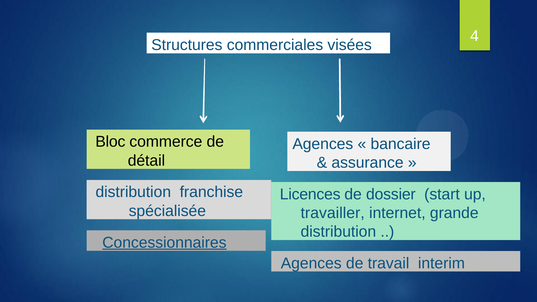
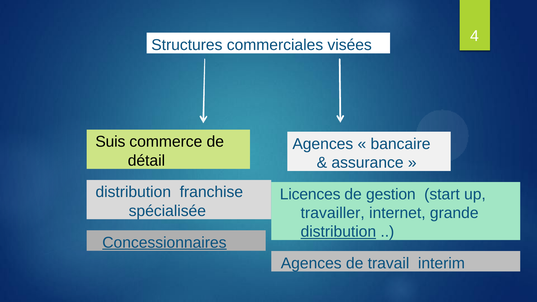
Bloc: Bloc -> Suis (110, 142)
dossier: dossier -> gestion (391, 194)
distribution underline: none -> present (338, 232)
